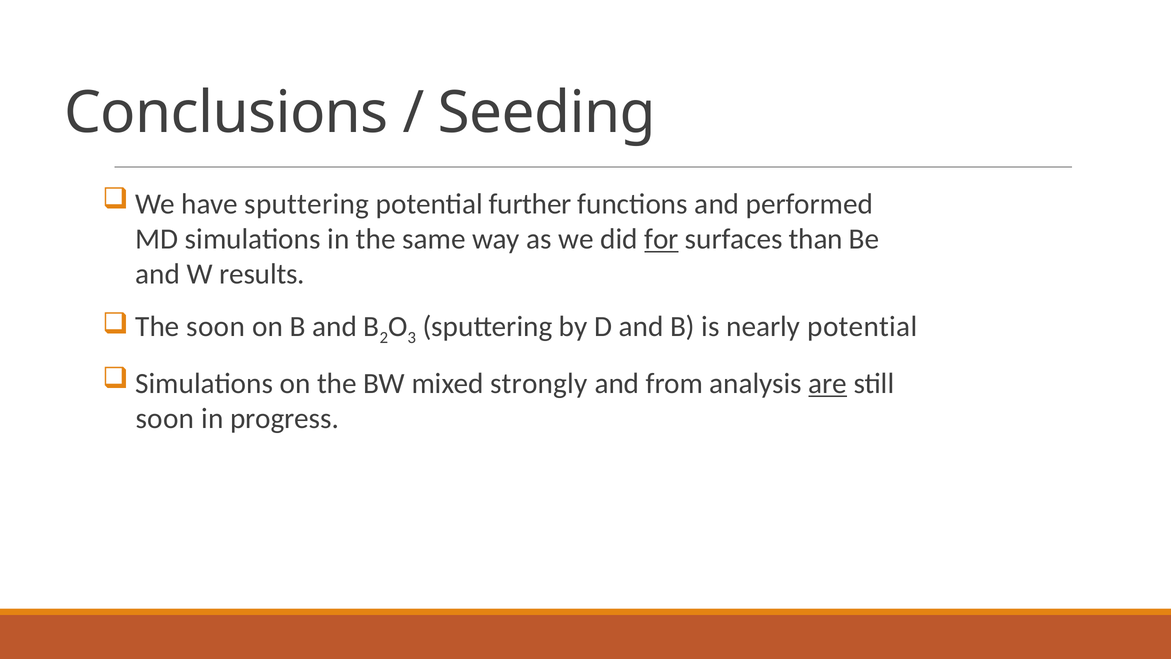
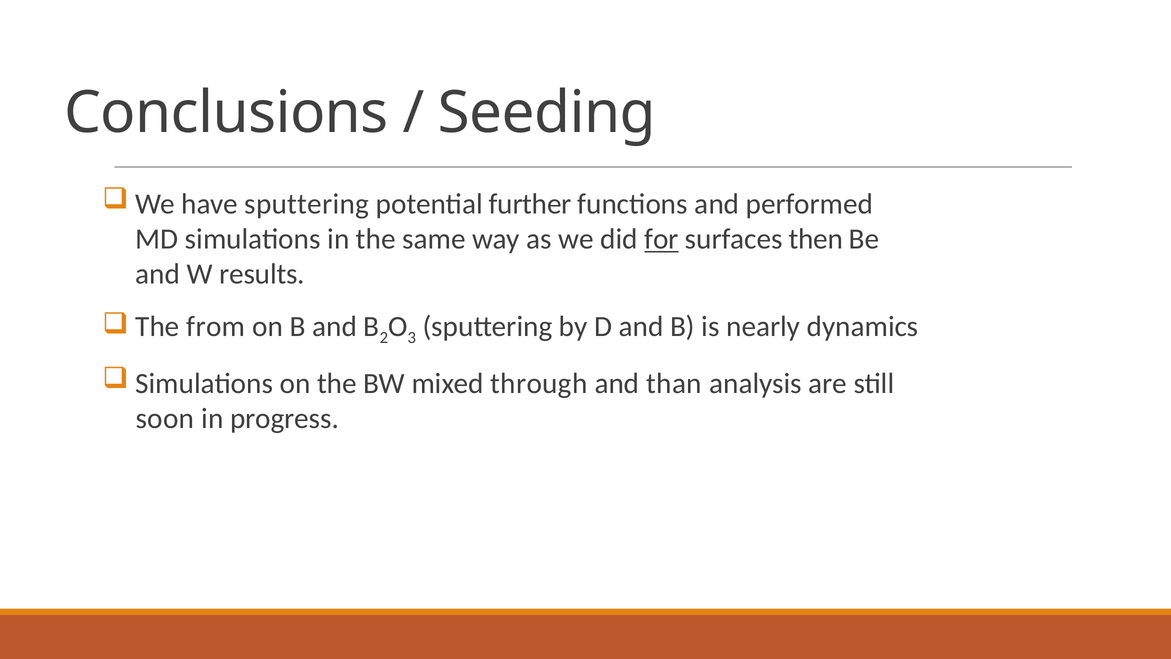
than: than -> then (816, 239)
soon: soon -> from (216, 326)
nearly potential: potential -> dynamics (863, 326)
strongly: strongly -> through (539, 383)
from: from -> than (674, 383)
are underline: present -> none (828, 383)
